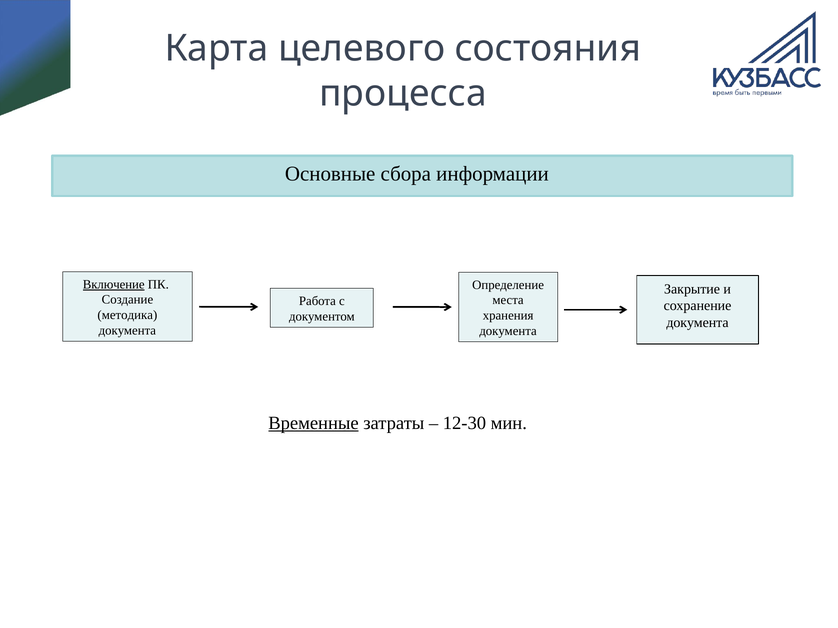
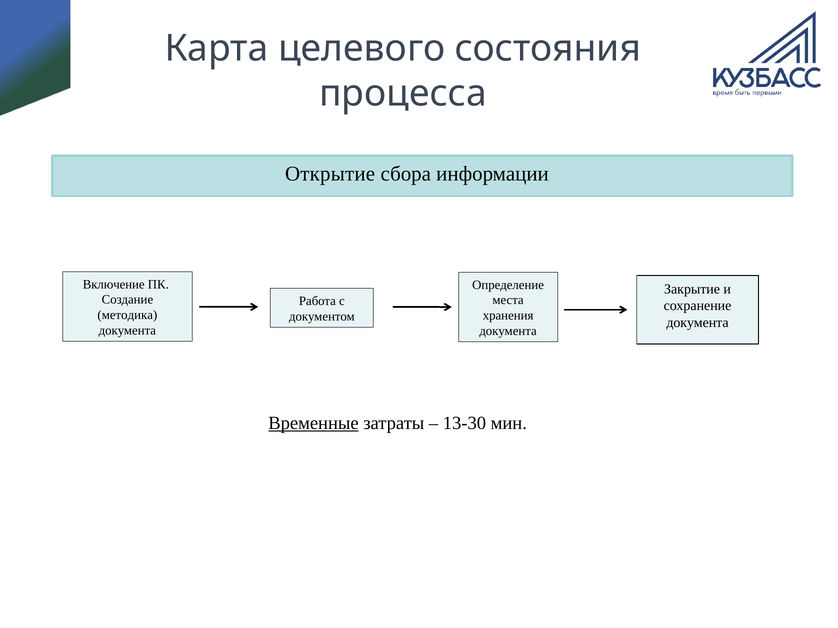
Основные: Основные -> Открытие (330, 174)
Включение underline: present -> none (114, 285)
12-30: 12-30 -> 13-30 (464, 423)
